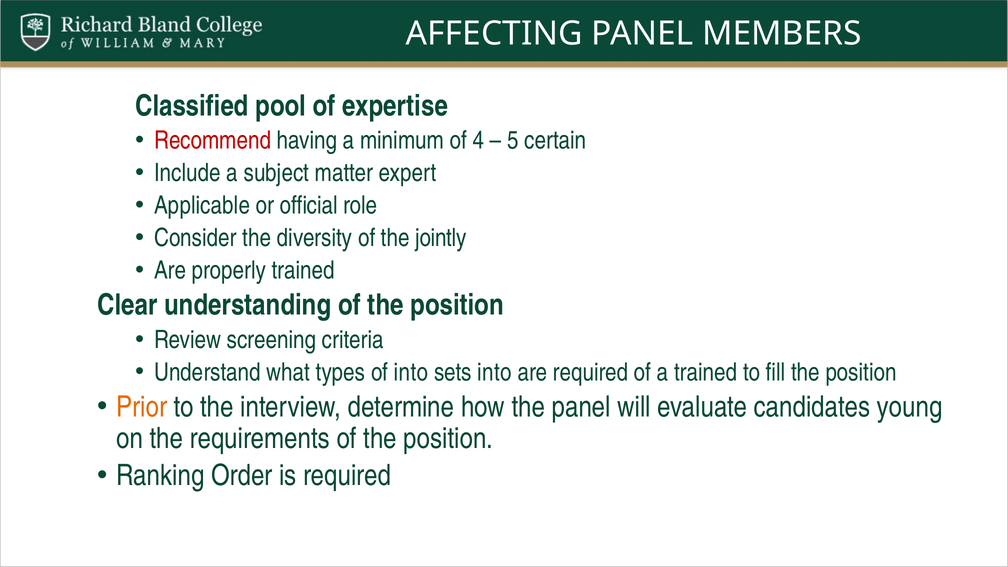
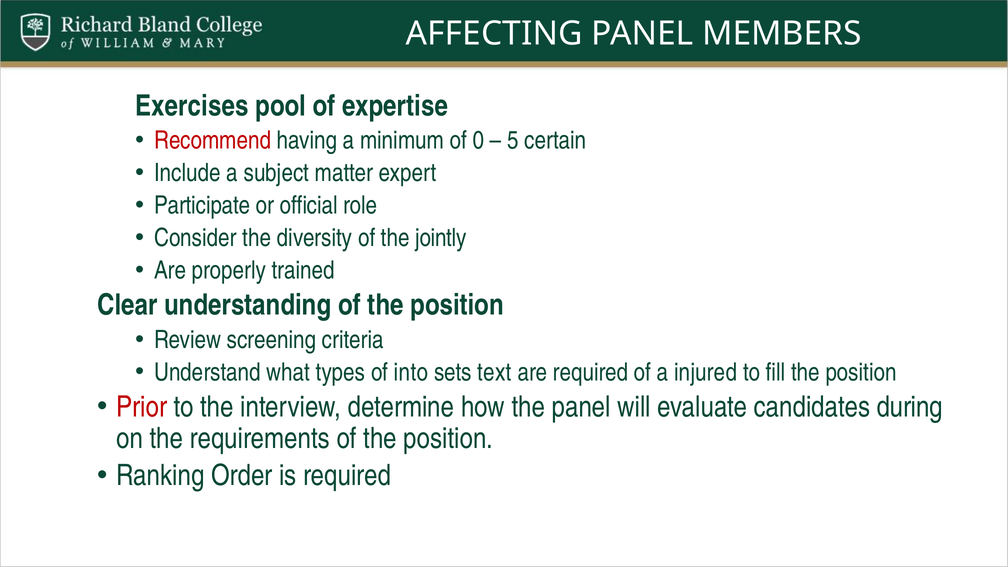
Classified: Classified -> Exercises (192, 106)
4: 4 -> 0 (478, 141)
Applicable: Applicable -> Participate (202, 205)
sets into: into -> text (495, 372)
a trained: trained -> injured (706, 372)
Prior colour: orange -> red (142, 407)
young: young -> during (910, 407)
